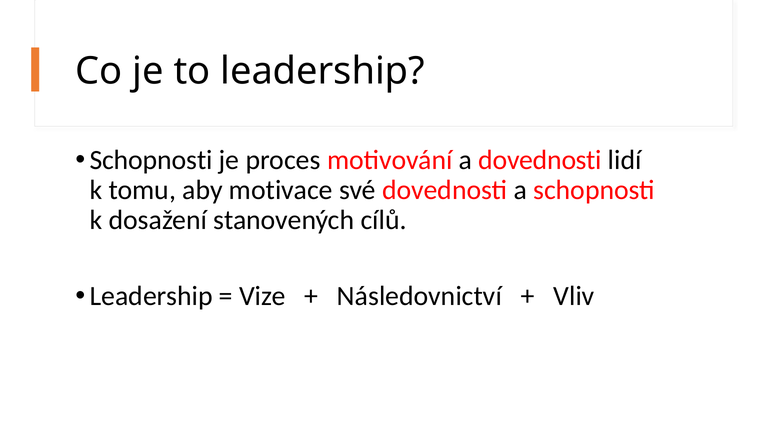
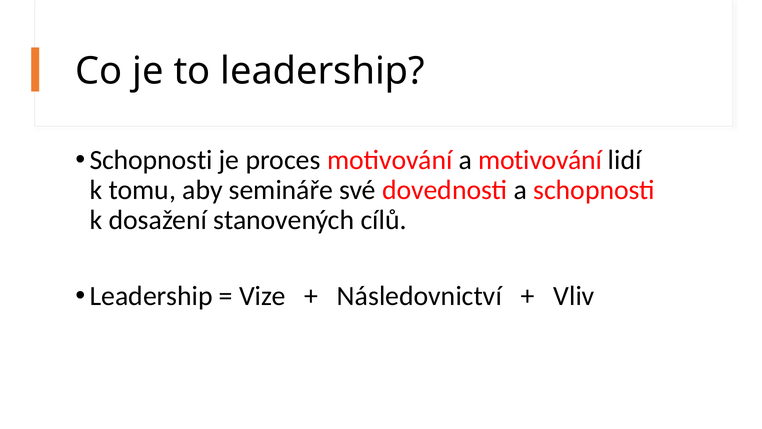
a dovednosti: dovednosti -> motivování (540, 160)
motivace: motivace -> semináře (281, 190)
